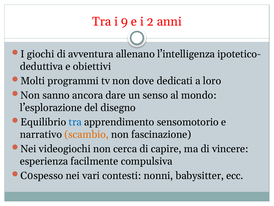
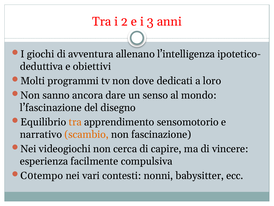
9: 9 -> 2 (124, 22)
2: 2 -> 3 (150, 22)
l’esplorazione: l’esplorazione -> l’fascinazione (51, 107)
tra colour: blue -> orange (75, 122)
C0spesso: C0spesso -> C0tempo (42, 175)
